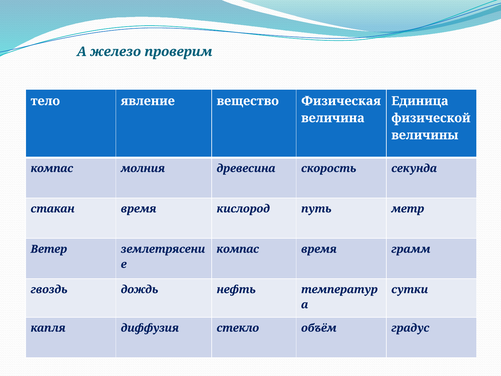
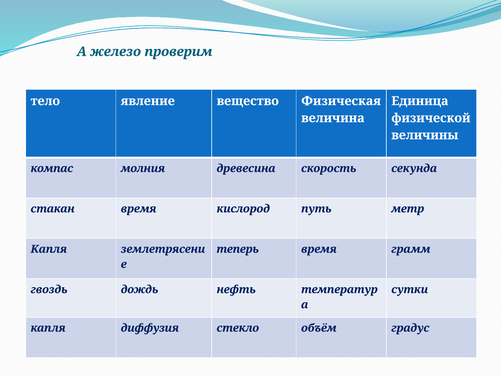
Ветер: Ветер -> Капля (49, 249)
компас: компас -> теперь (238, 249)
